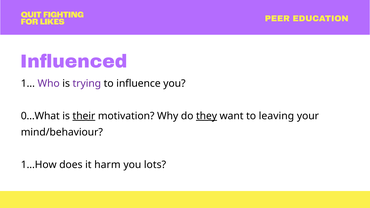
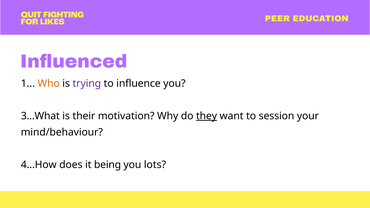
Who colour: purple -> orange (49, 84)
0...What: 0...What -> 3...What (40, 116)
their underline: present -> none (84, 116)
leaving: leaving -> session (277, 116)
1...How: 1...How -> 4...How (39, 165)
harm: harm -> being (108, 165)
